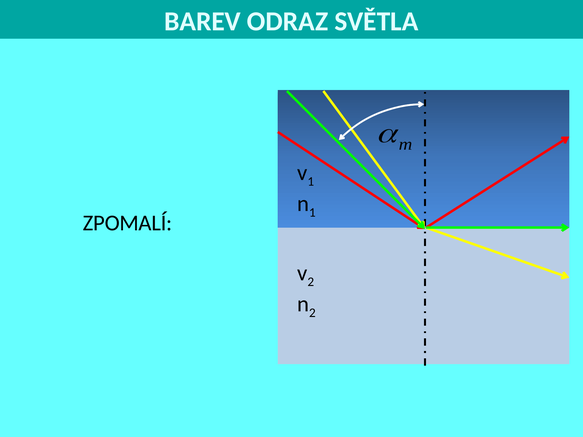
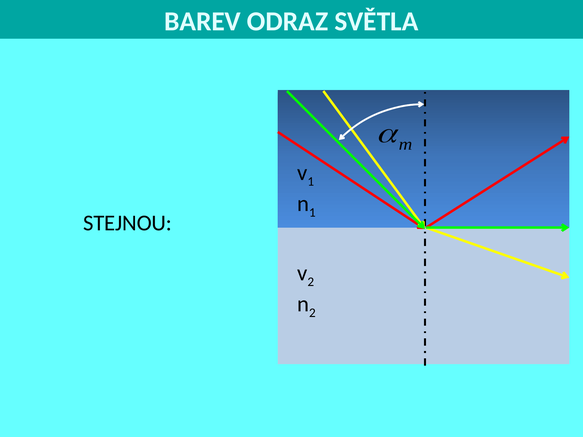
ZPOMALÍ: ZPOMALÍ -> STEJNOU (128, 223)
